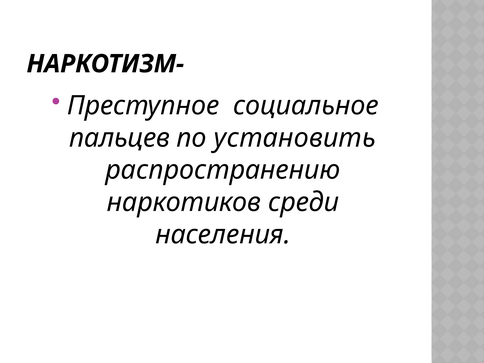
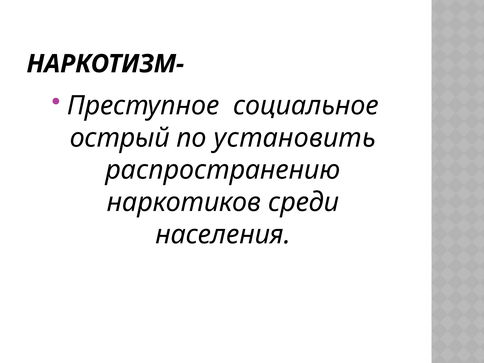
пальцев: пальцев -> острый (120, 138)
